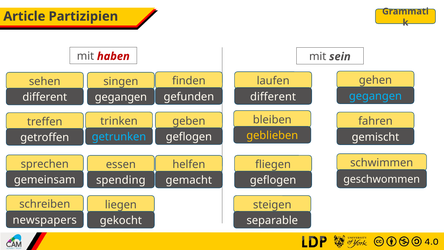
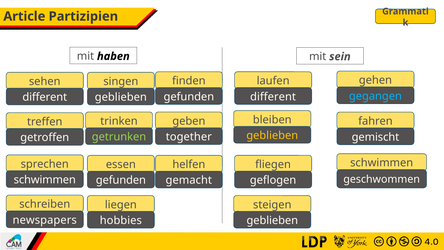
haben colour: red -> black (113, 56)
gegangen: gegangen -> geblieben (121, 97)
getrunken colour: light blue -> light green (119, 137)
geflogen: geflogen -> together (189, 137)
gemeinsam: gemeinsam -> schwimmen (45, 180)
spending: spending -> gefunden (121, 180)
gekocht: gekocht -> hobbies (121, 220)
separable: separable -> geblieben (272, 220)
